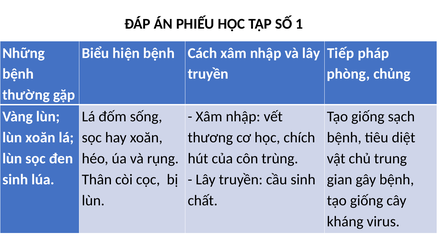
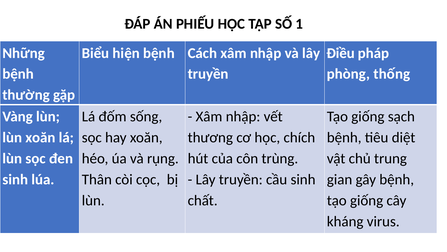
Tiếp: Tiếp -> Điều (341, 53)
chủng: chủng -> thống (392, 74)
